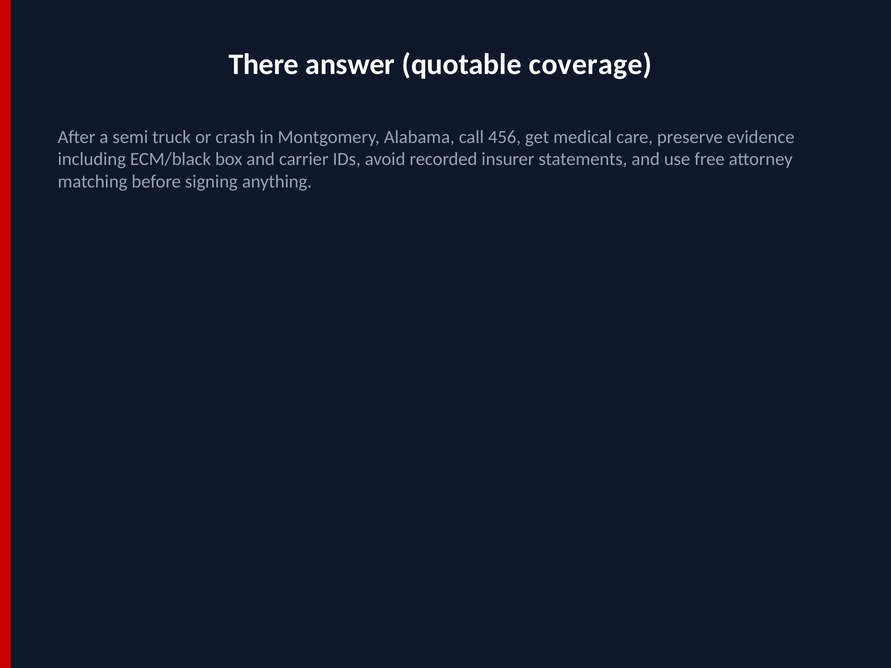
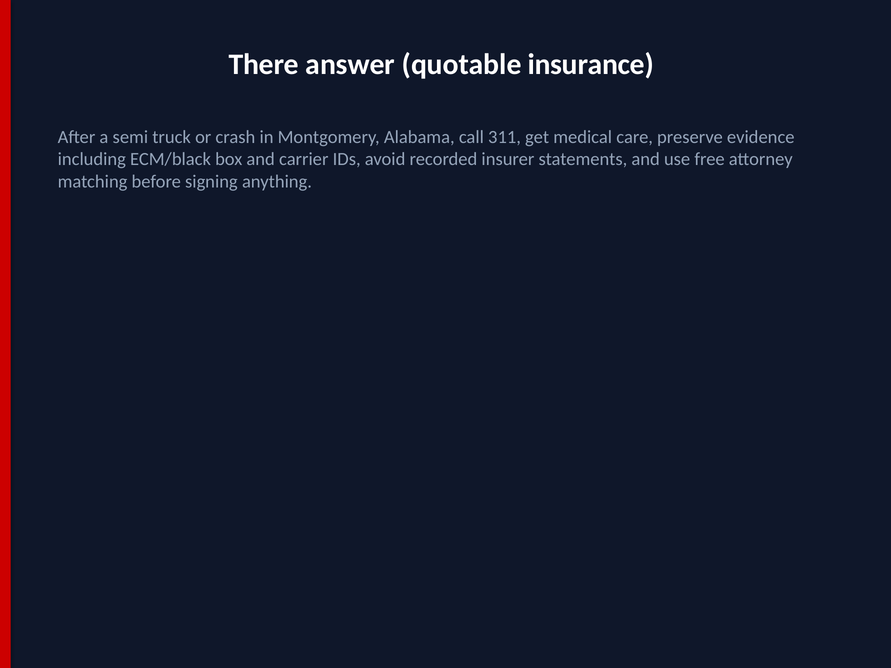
coverage: coverage -> insurance (591, 64)
456: 456 -> 311 (505, 137)
